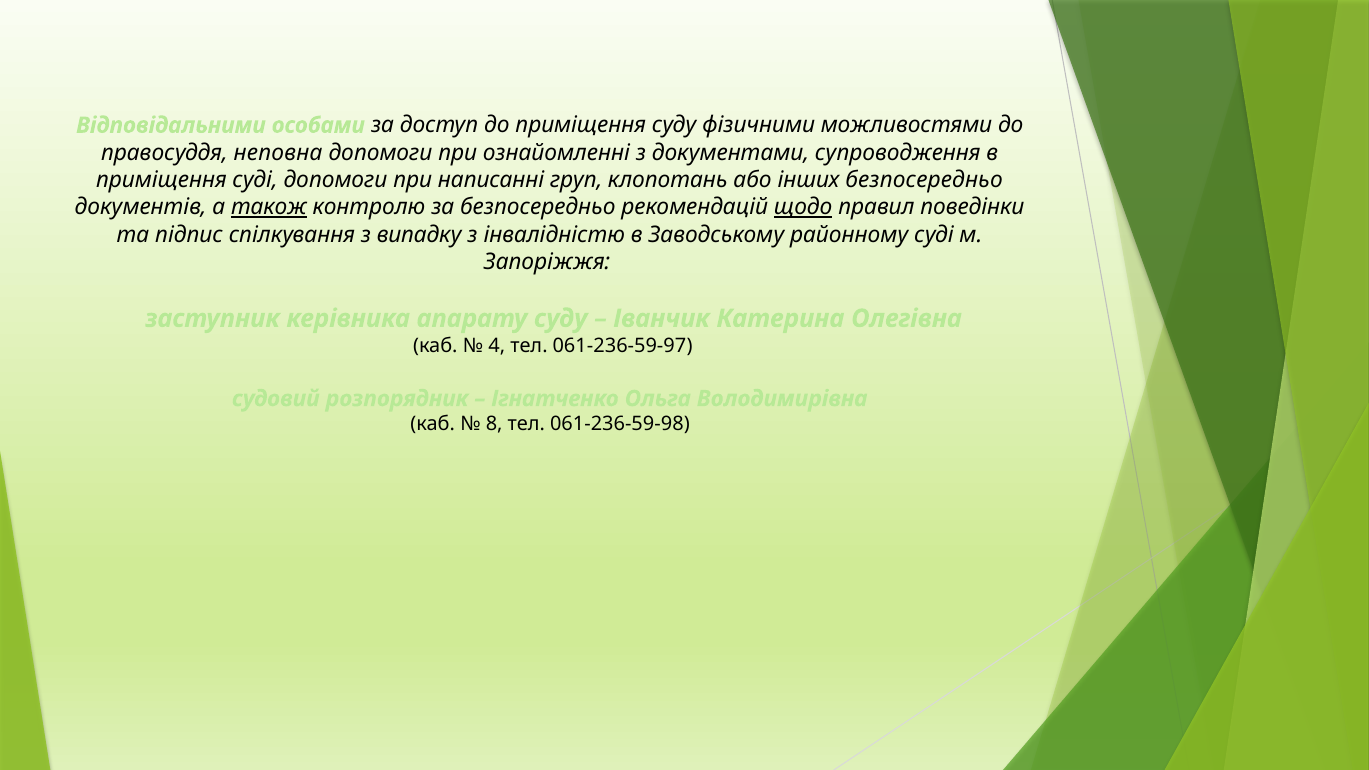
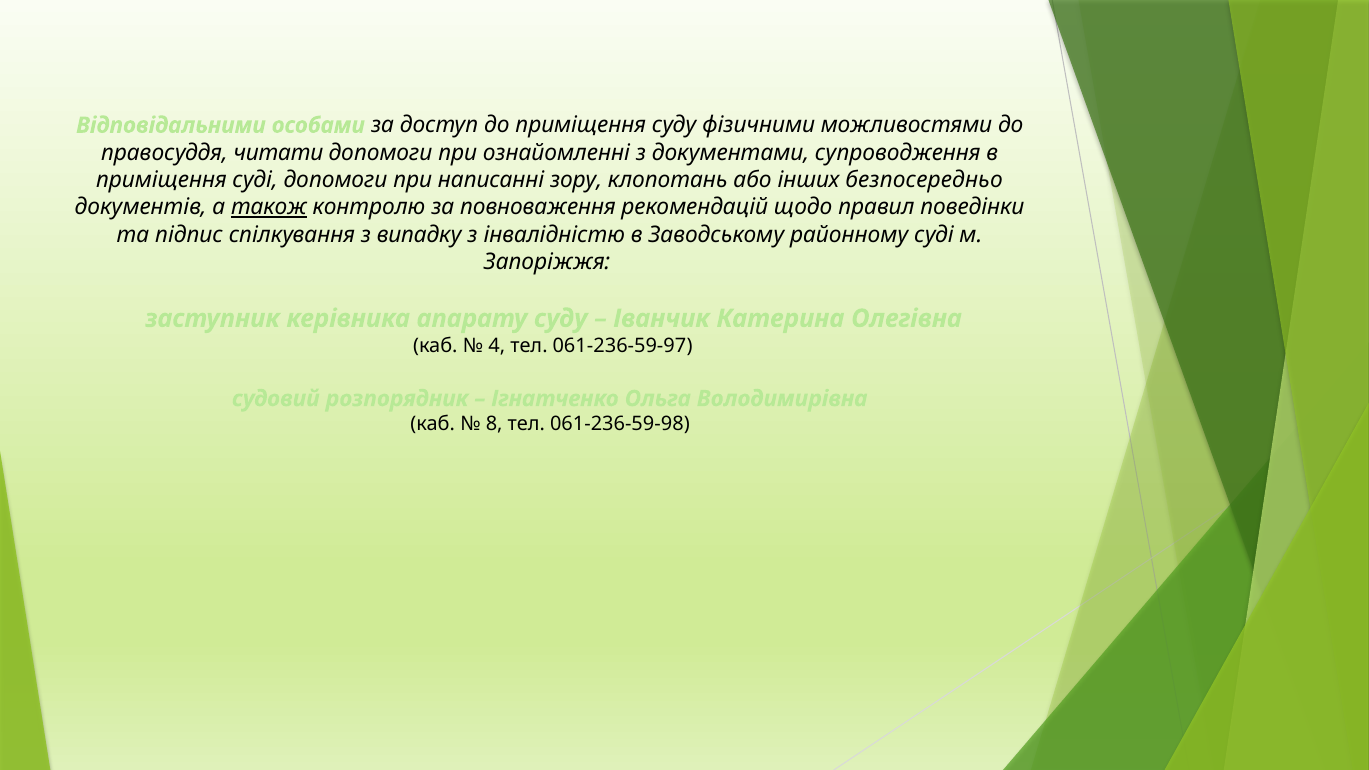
неповна: неповна -> читати (278, 153)
груп: груп -> зору (576, 180)
за безпосередньо: безпосередньо -> повноваження (538, 207)
щодо underline: present -> none (803, 207)
